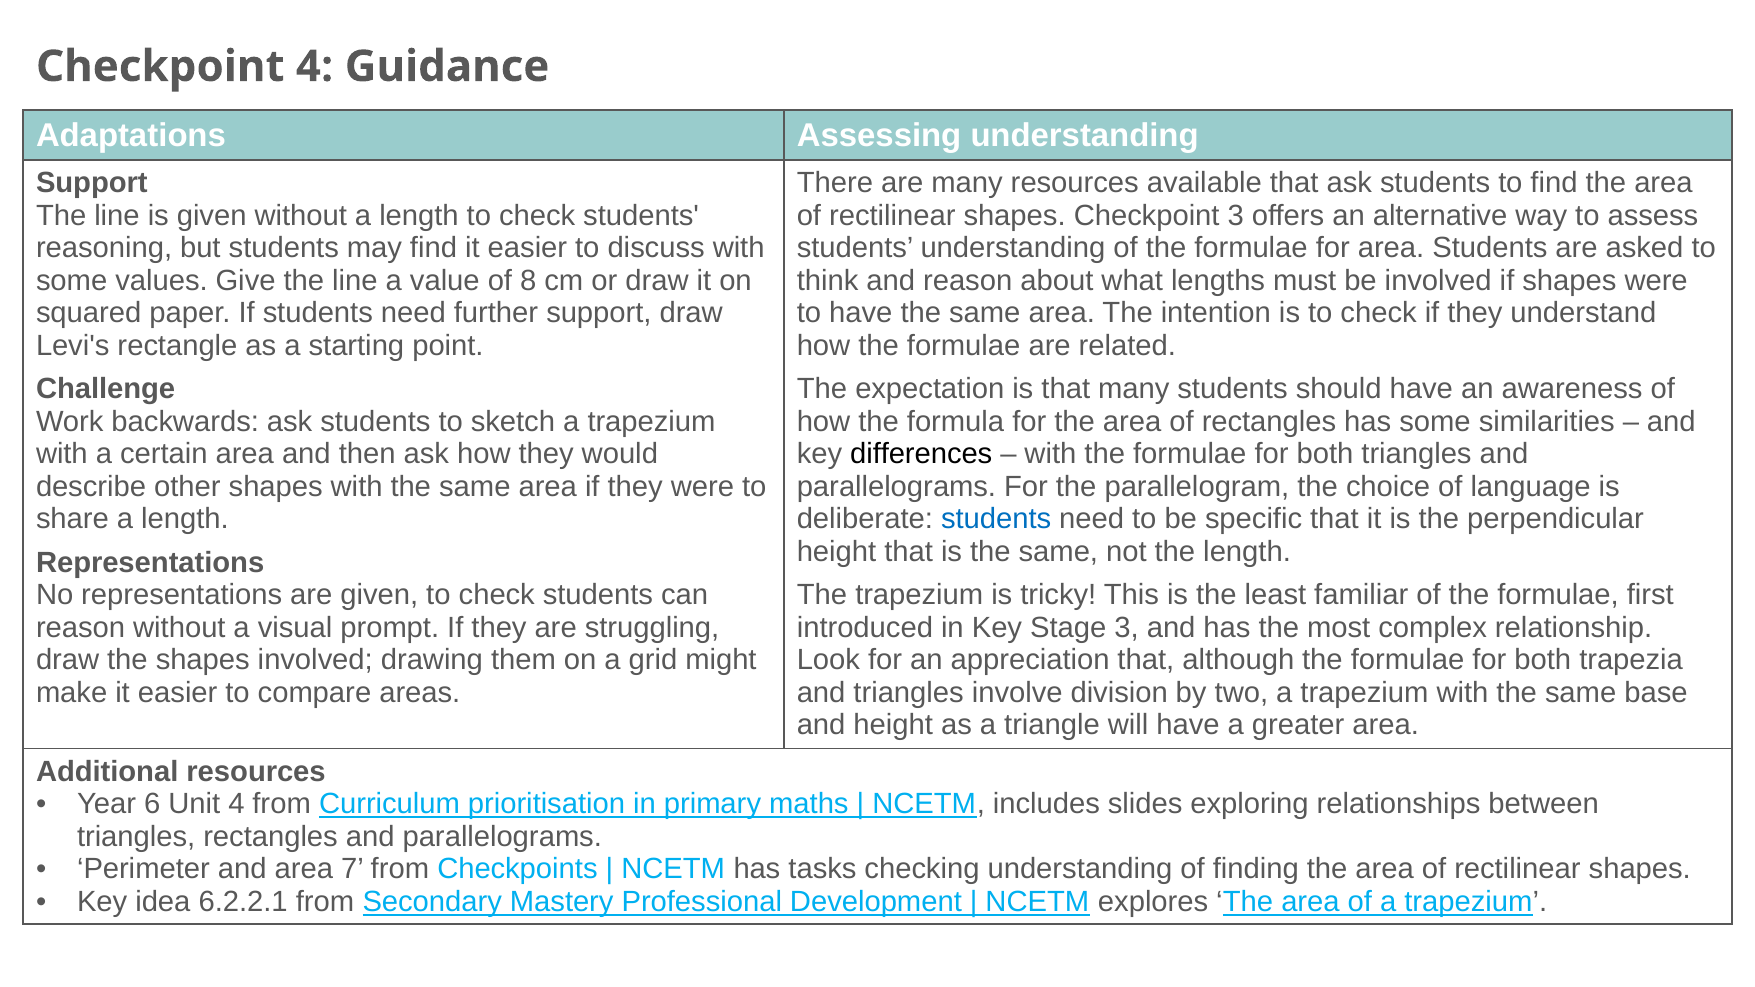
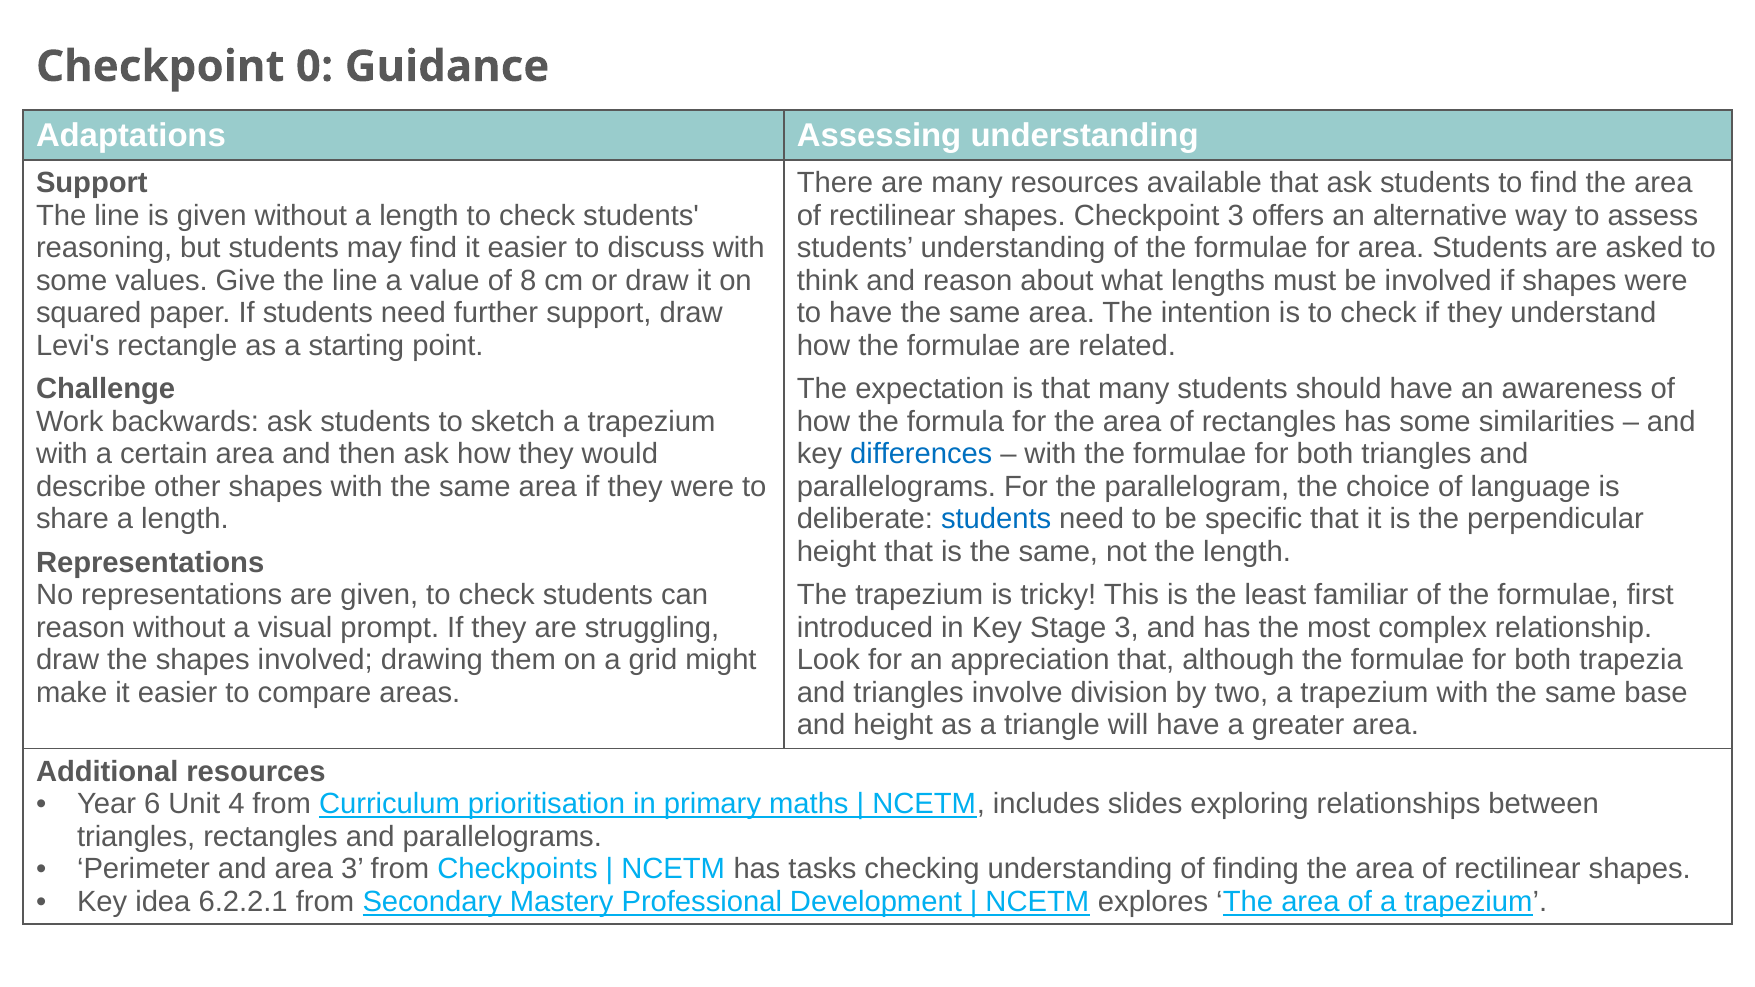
Checkpoint 4: 4 -> 0 (315, 67)
differences colour: black -> blue (921, 454)
area 7: 7 -> 3 (352, 869)
